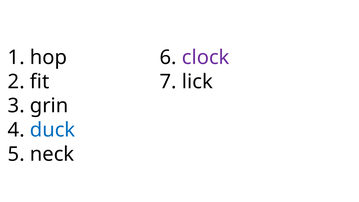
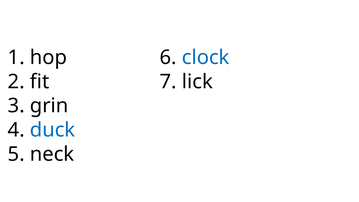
clock colour: purple -> blue (206, 57)
